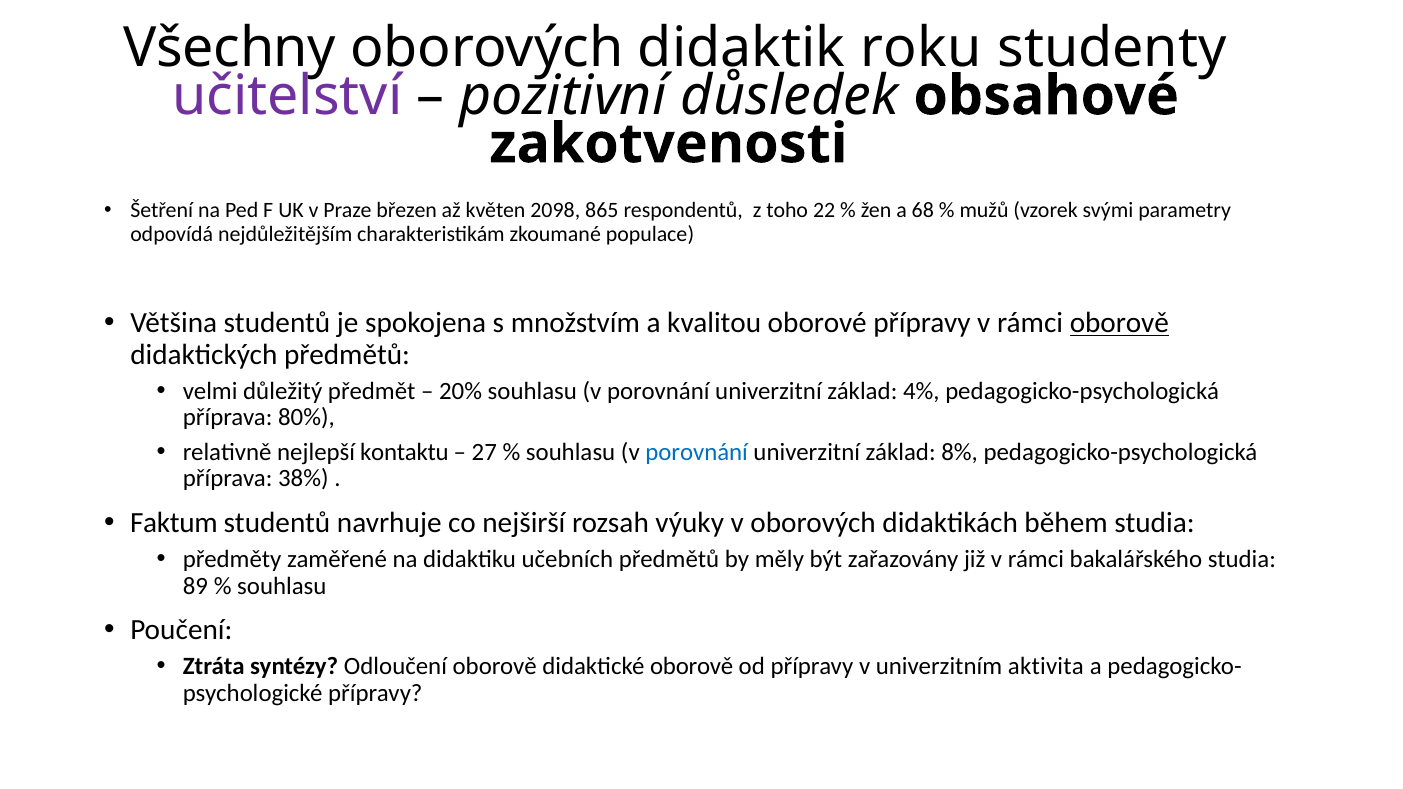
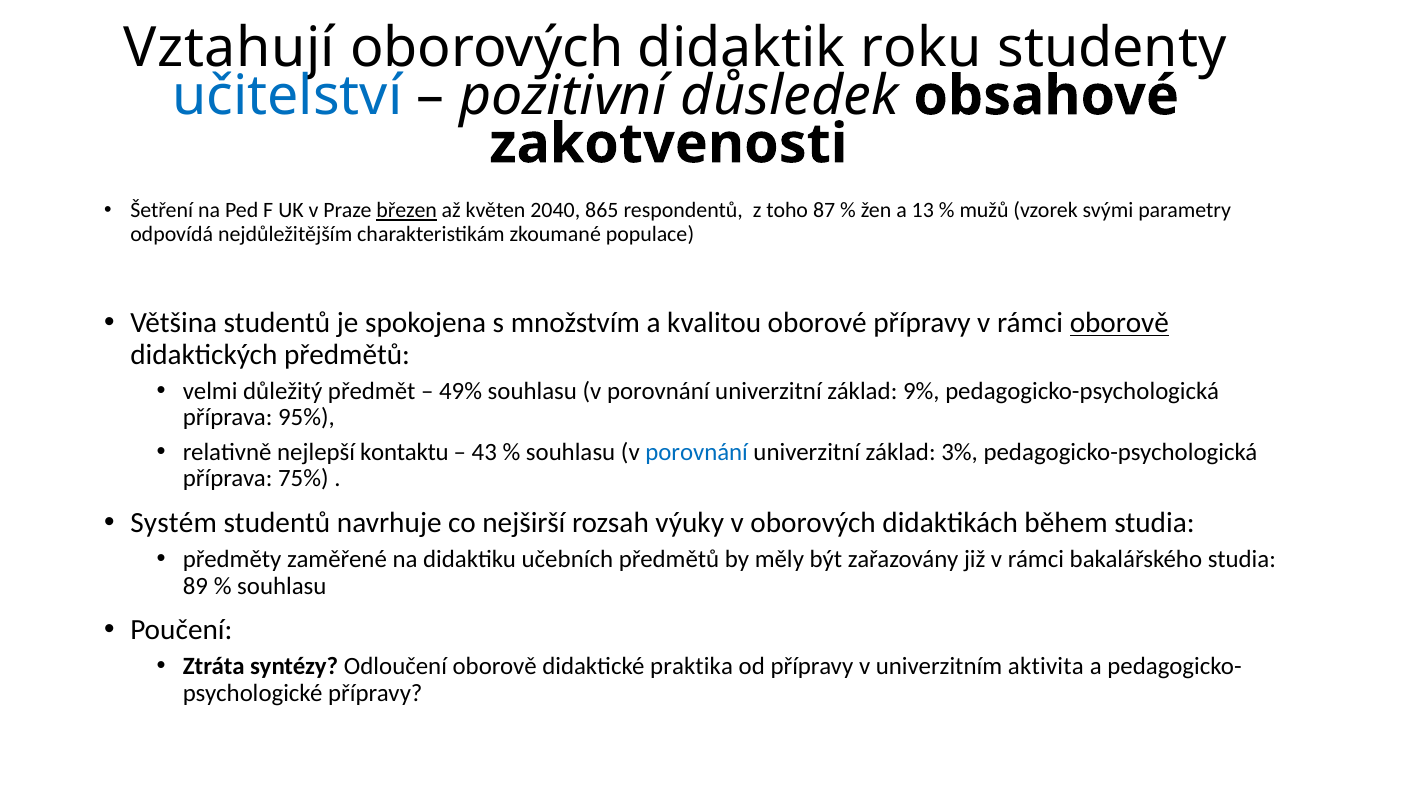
Všechny: Všechny -> Vztahují (230, 48)
učitelství colour: purple -> blue (287, 96)
březen underline: none -> present (407, 211)
2098: 2098 -> 2040 (555, 211)
22: 22 -> 87 (824, 211)
68: 68 -> 13 (923, 211)
20%: 20% -> 49% (461, 391)
4%: 4% -> 9% (921, 391)
80%: 80% -> 95% (306, 418)
27: 27 -> 43 (484, 452)
8%: 8% -> 3% (960, 452)
38%: 38% -> 75% (303, 479)
Faktum: Faktum -> Systém (174, 523)
didaktické oborově: oborově -> praktika (692, 666)
